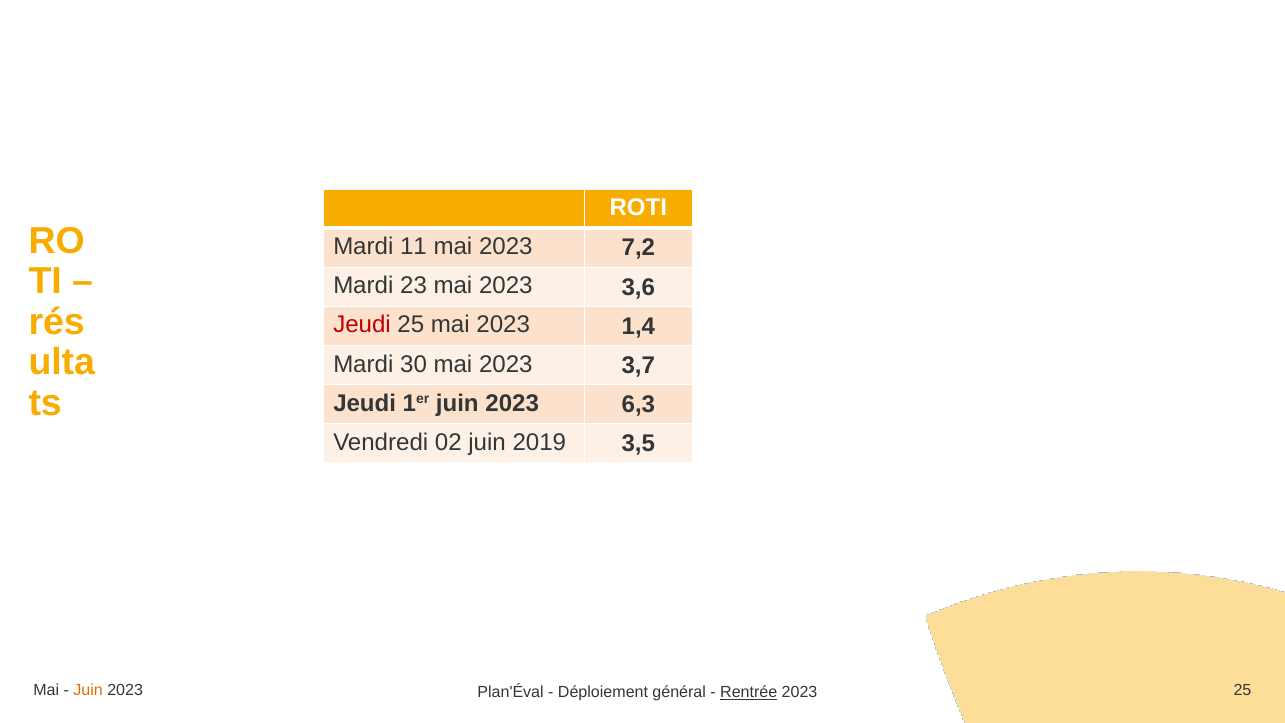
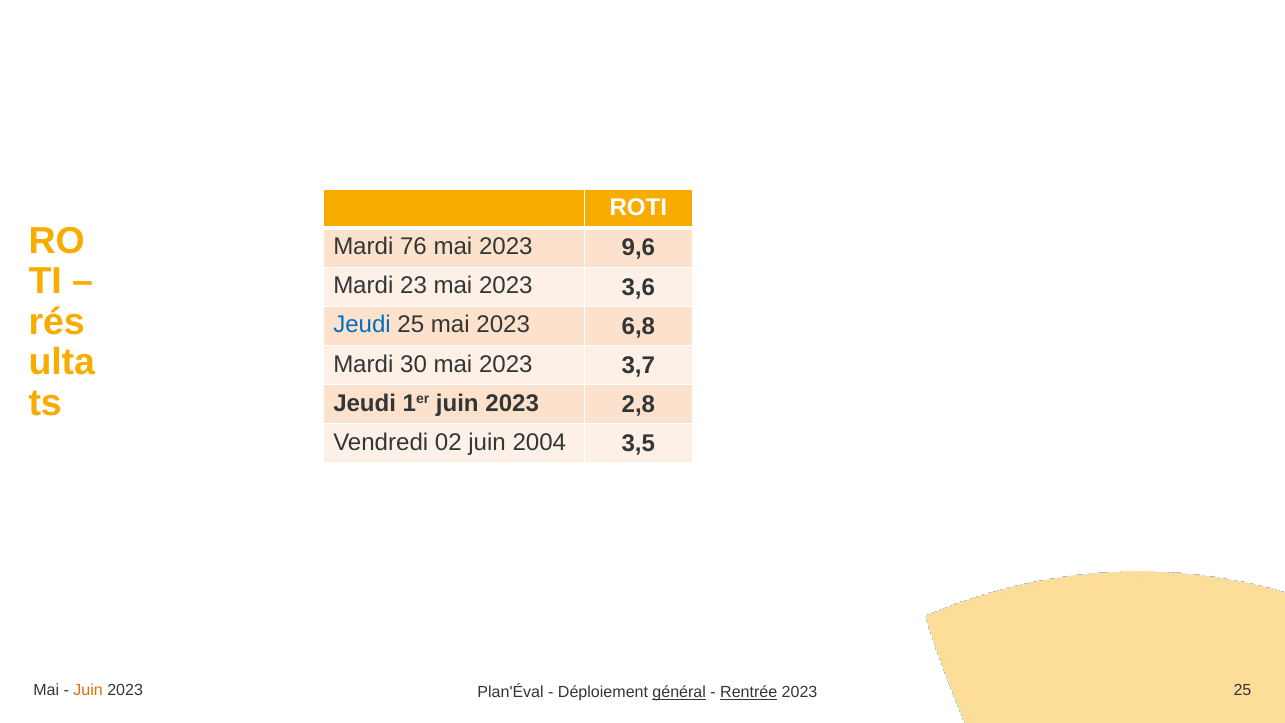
11: 11 -> 76 (413, 247)
7,2: 7,2 -> 9,6 (638, 248)
Jeudi colour: red -> blue (362, 325)
1,4: 1,4 -> 6,8 (638, 326)
6,3: 6,3 -> 2,8 (638, 404)
2019: 2019 -> 2004 (539, 442)
général underline: none -> present (679, 692)
